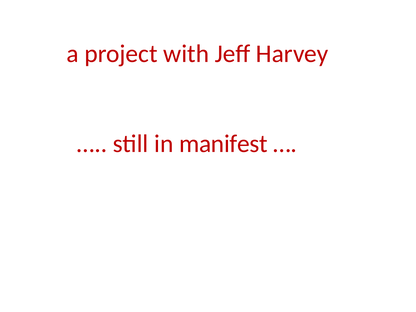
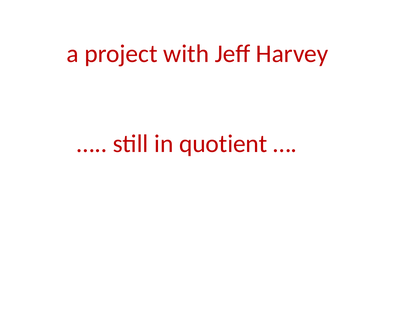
manifest: manifest -> quotient (223, 144)
